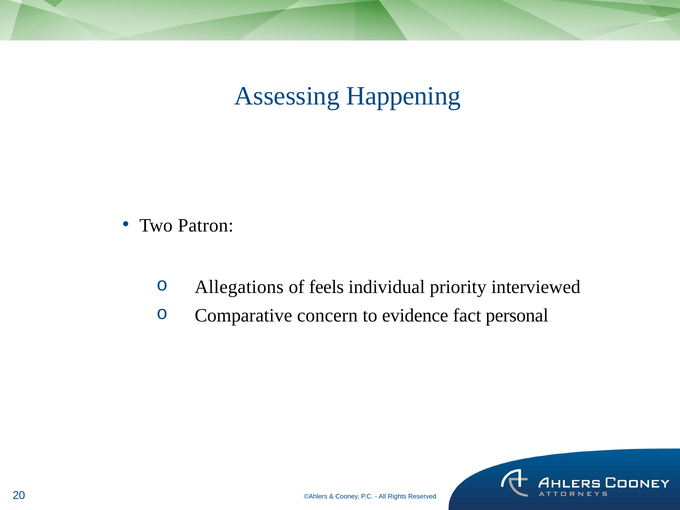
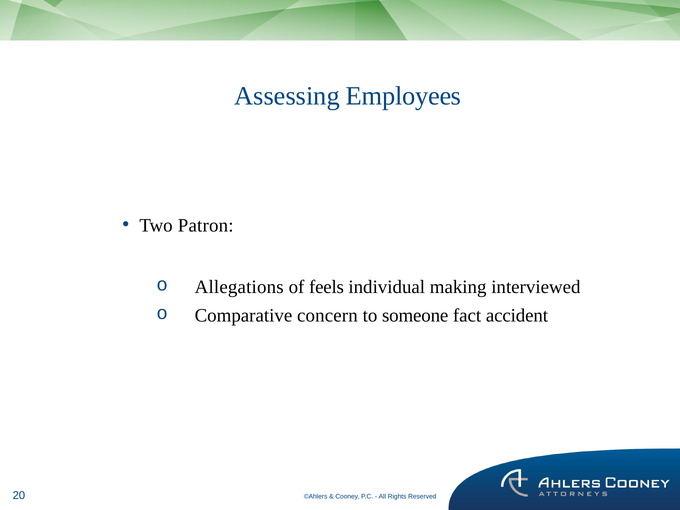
Happening: Happening -> Employees (404, 96)
priority: priority -> making (458, 287)
evidence: evidence -> someone (415, 316)
personal: personal -> accident (517, 316)
